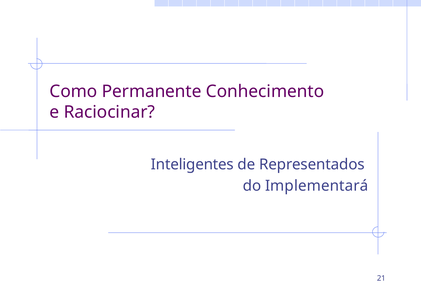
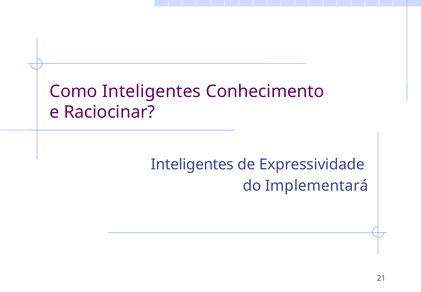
Como Permanente: Permanente -> Inteligentes (152, 91)
Representados: Representados -> Expressividade (312, 164)
